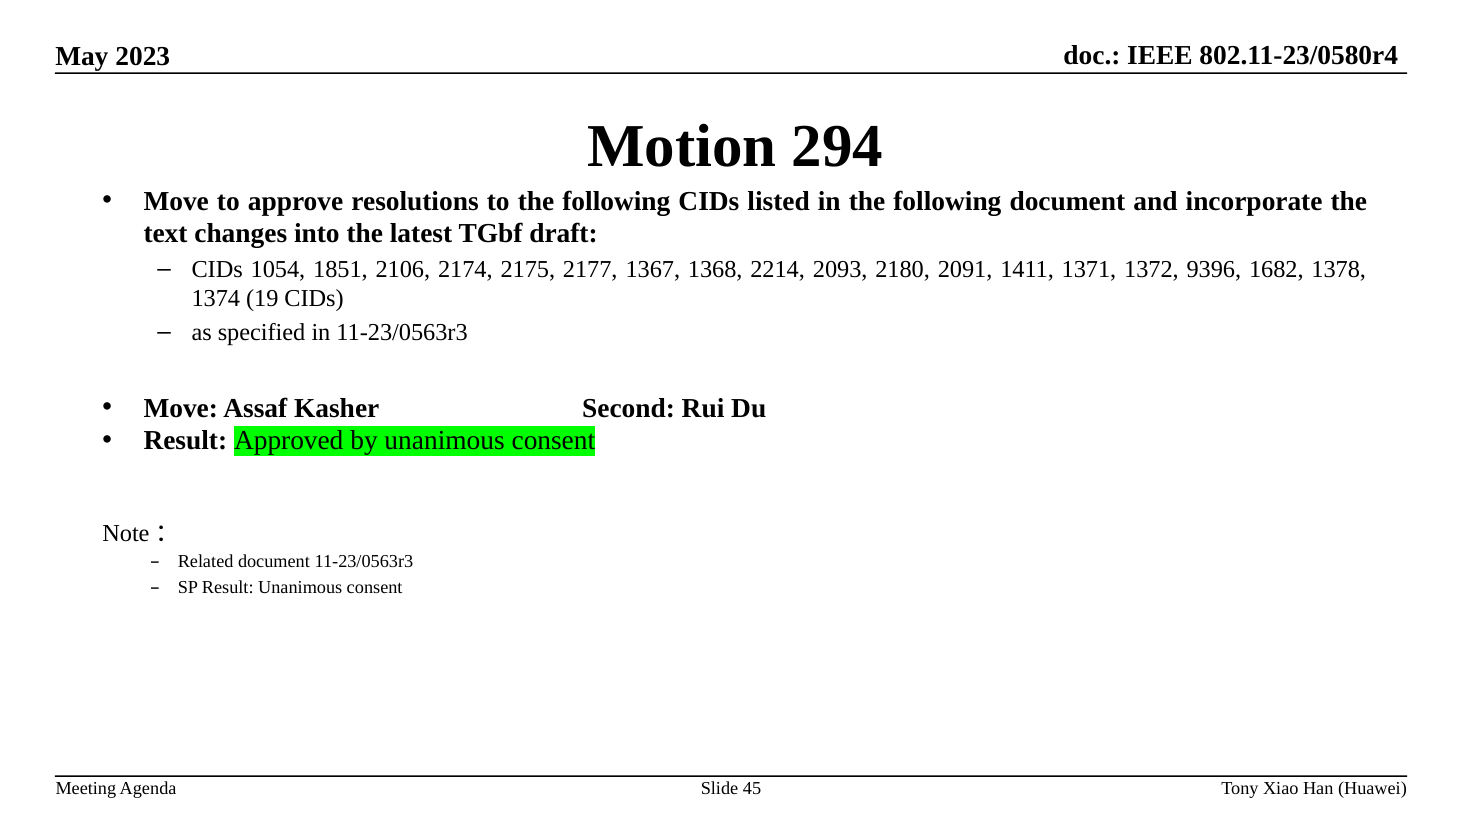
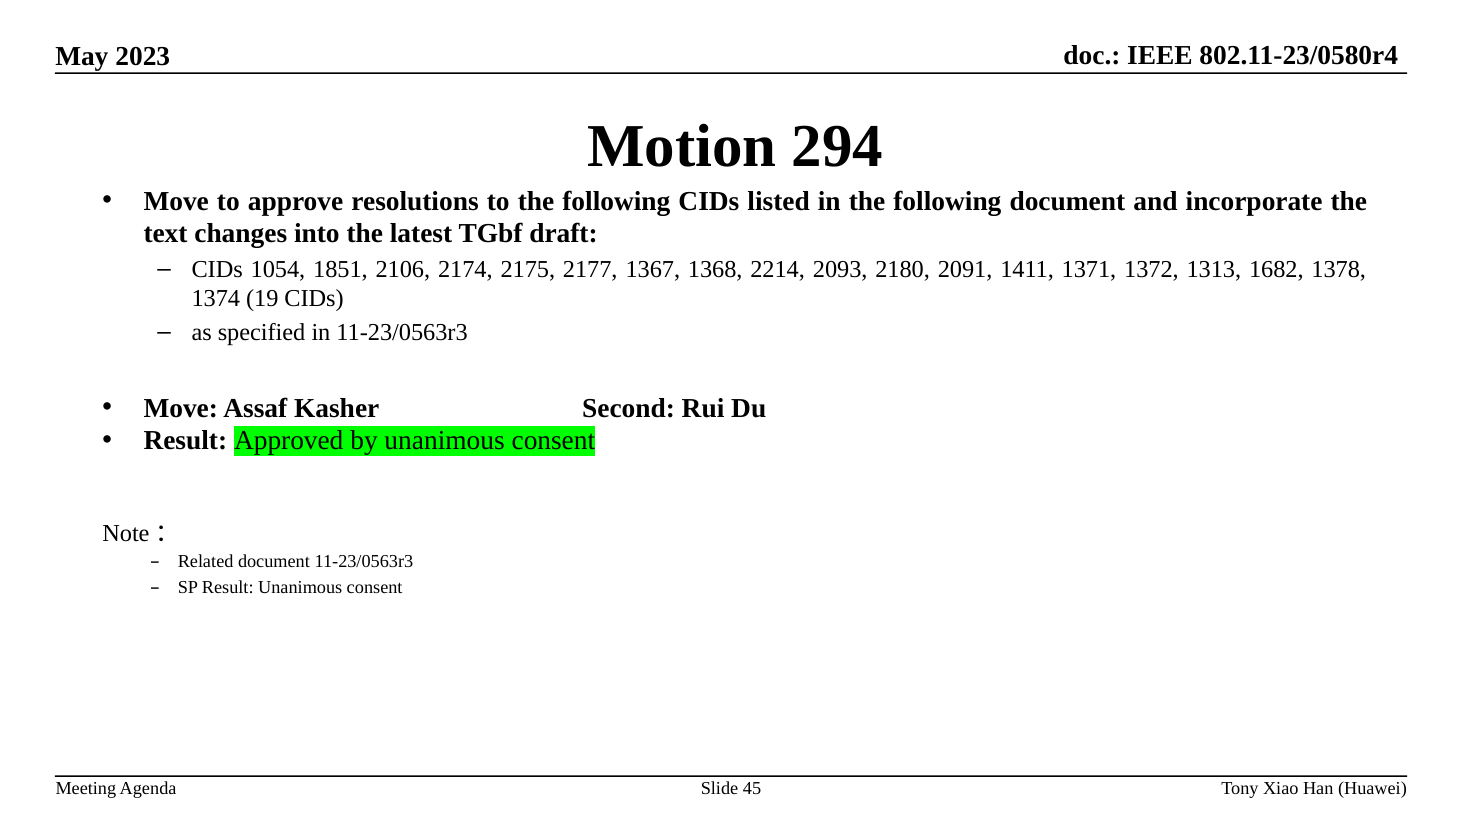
9396: 9396 -> 1313 (1214, 270)
